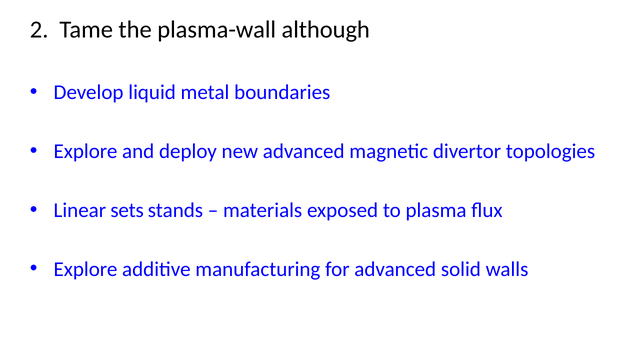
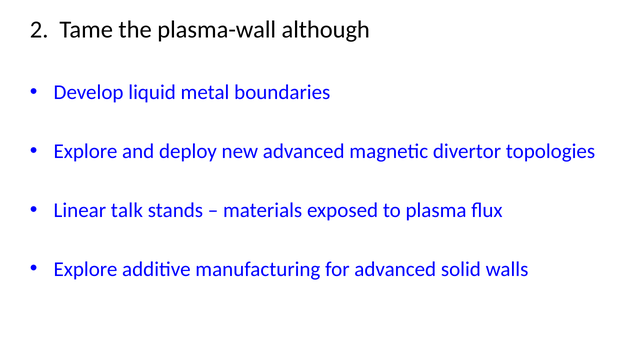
sets: sets -> talk (127, 210)
